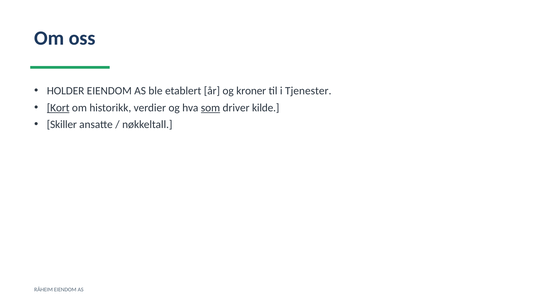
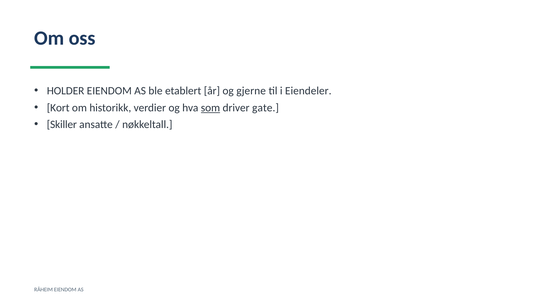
kroner: kroner -> gjerne (251, 91)
Tjenester: Tjenester -> Eiendeler (308, 91)
Kort underline: present -> none (58, 108)
kilde: kilde -> gate (266, 108)
